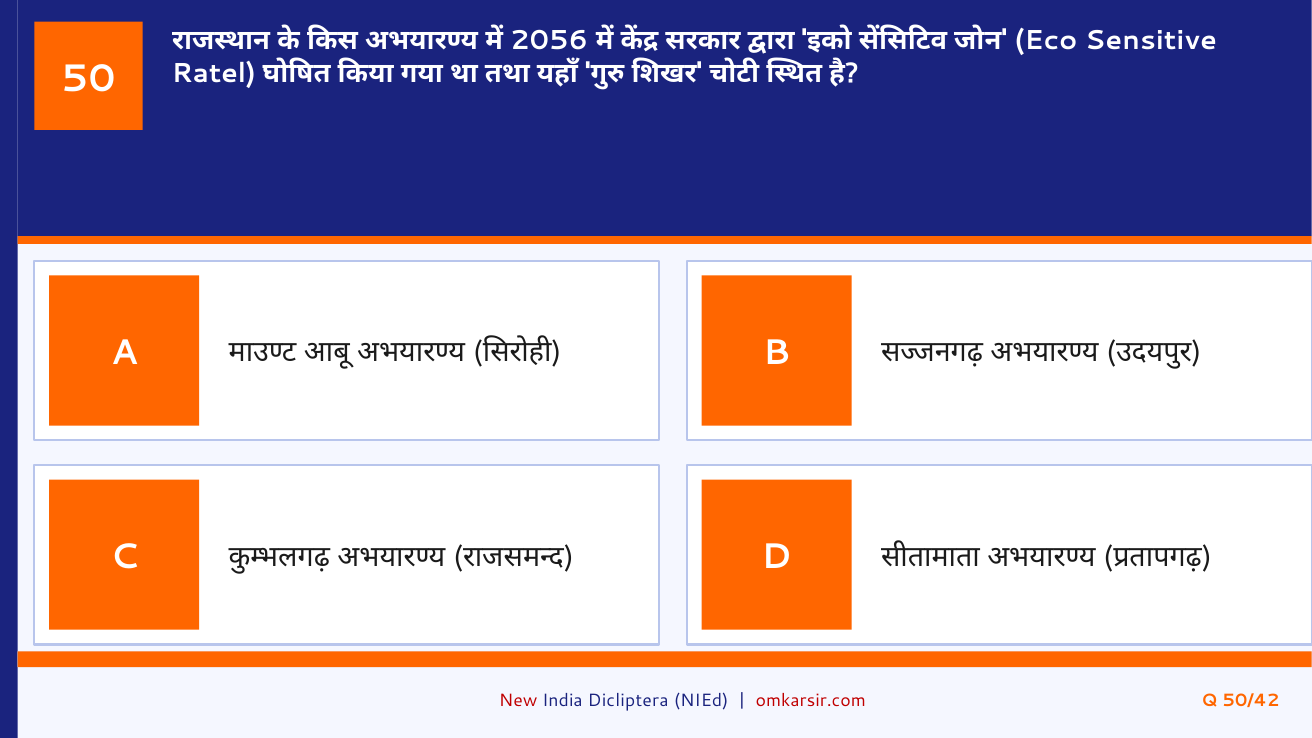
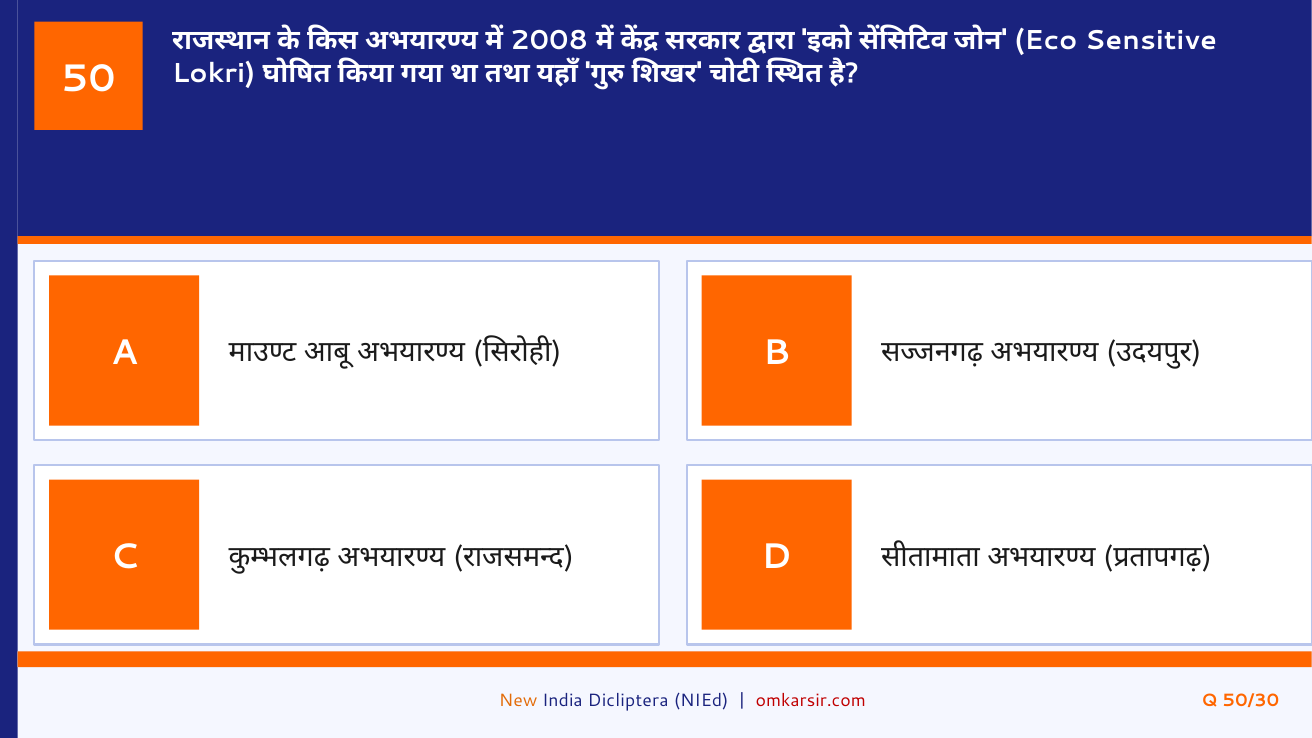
2056: 2056 -> 2008 (549, 41)
Ratel: Ratel -> Lokri (214, 74)
New colour: red -> orange (518, 701)
50/42: 50/42 -> 50/30 (1251, 701)
